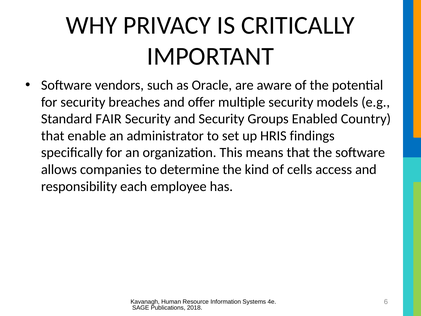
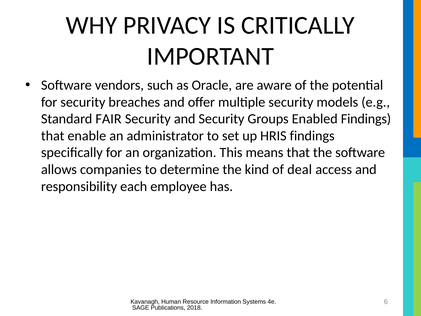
Enabled Country: Country -> Findings (366, 119)
cells: cells -> deal (300, 169)
